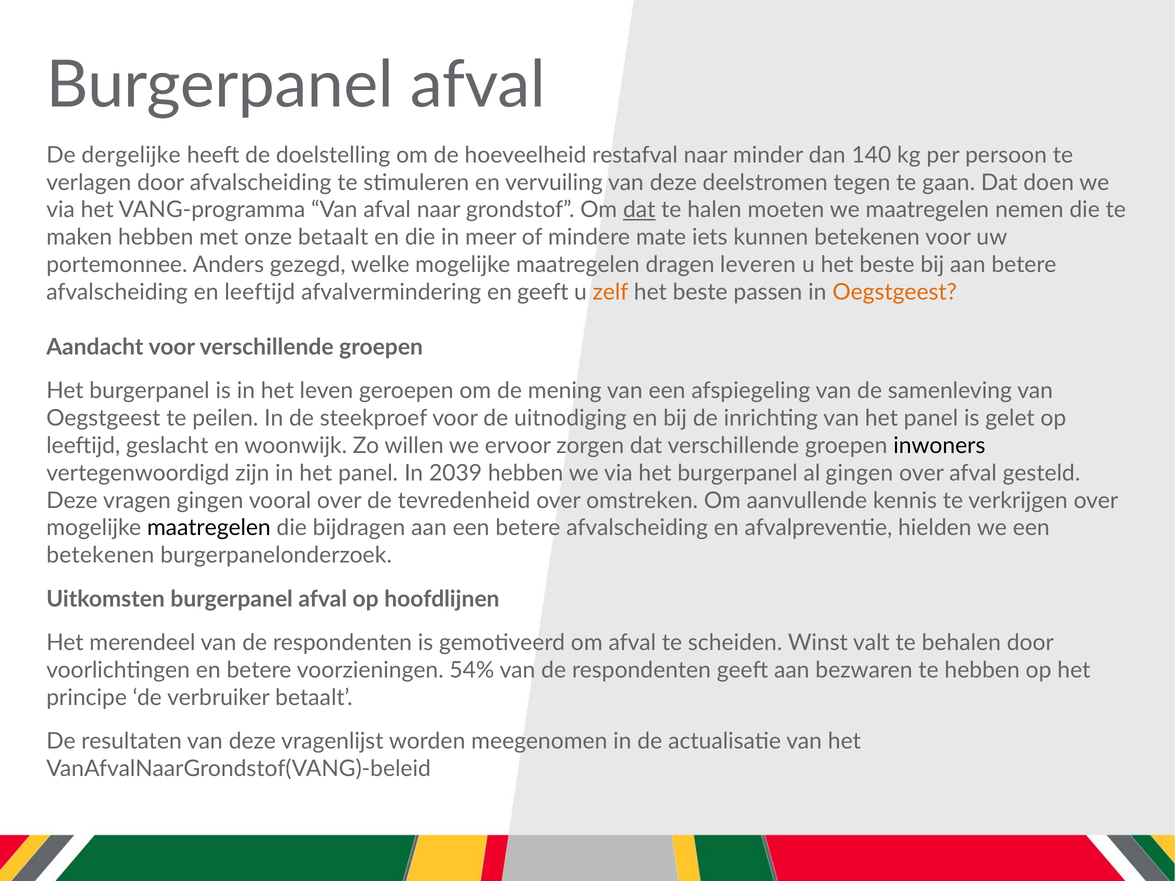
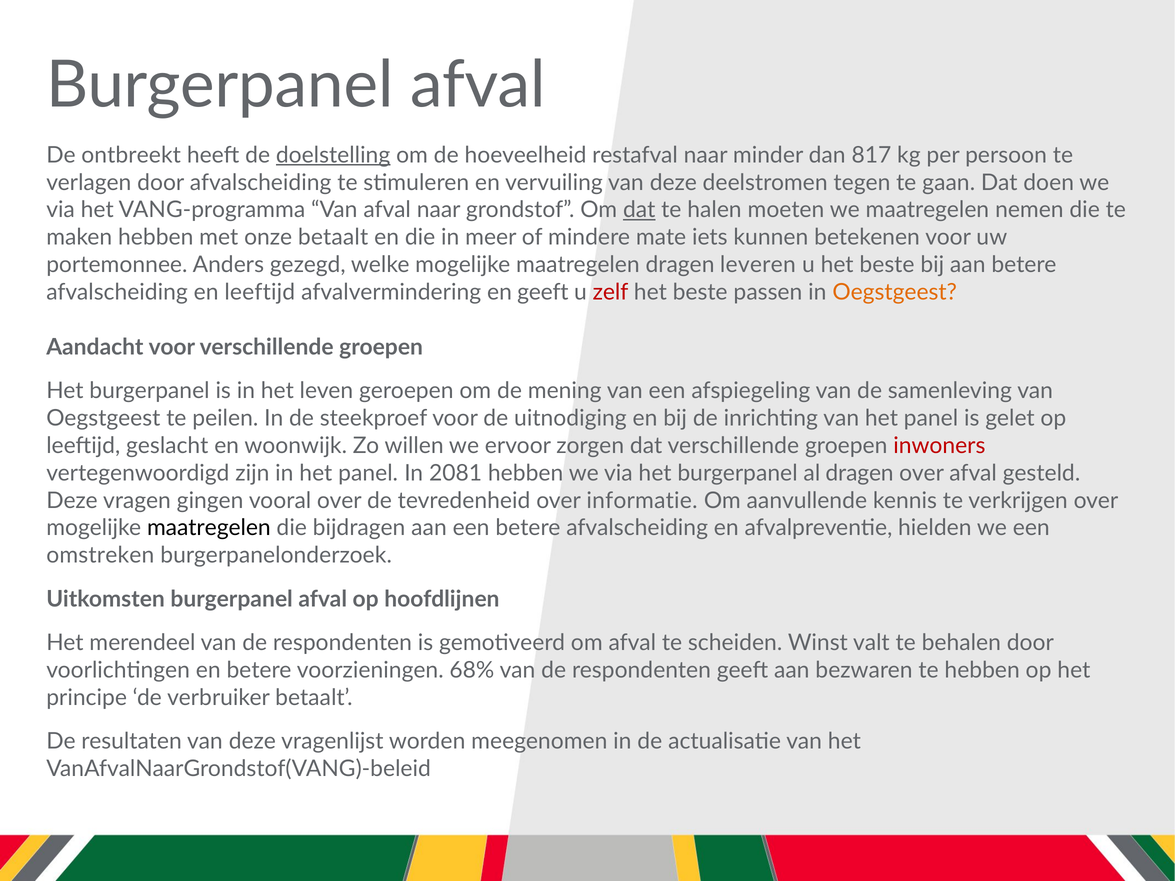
dergelijke: dergelijke -> ontbreekt (131, 155)
doelstelling underline: none -> present (333, 155)
140: 140 -> 817 (871, 155)
zelf colour: orange -> red (611, 292)
inwoners colour: black -> red (939, 446)
2039: 2039 -> 2081 (456, 473)
al gingen: gingen -> dragen (860, 473)
omstreken: omstreken -> informatie (642, 501)
betekenen: betekenen -> omstreken (100, 555)
54%: 54% -> 68% (472, 670)
